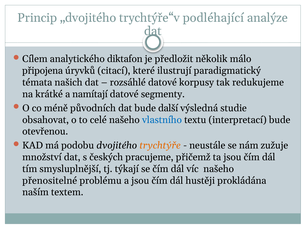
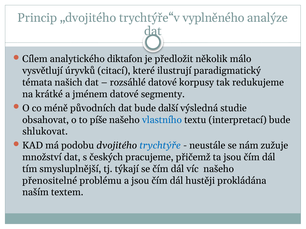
podléhající: podléhající -> vyplněného (214, 18)
připojena: připojena -> vysvětlují (43, 71)
namítají: namítají -> jménem (90, 94)
celé: celé -> píše (98, 120)
otevřenou: otevřenou -> shlukovat (45, 132)
trychtýře colour: orange -> blue (160, 146)
